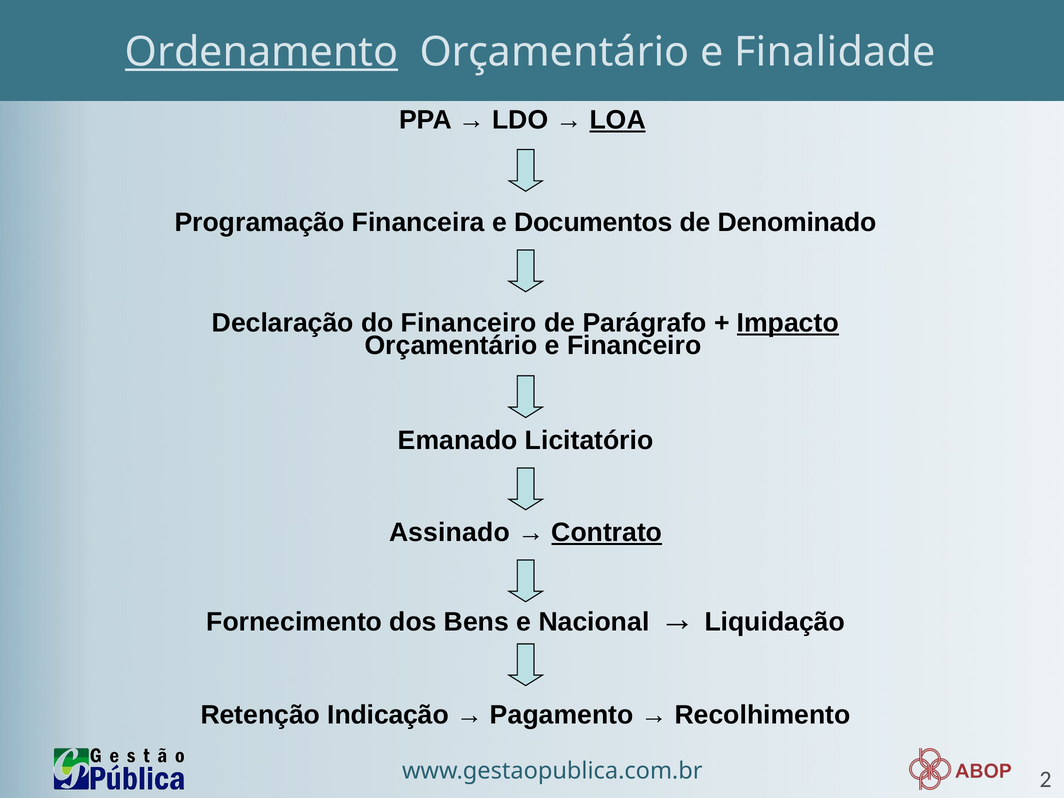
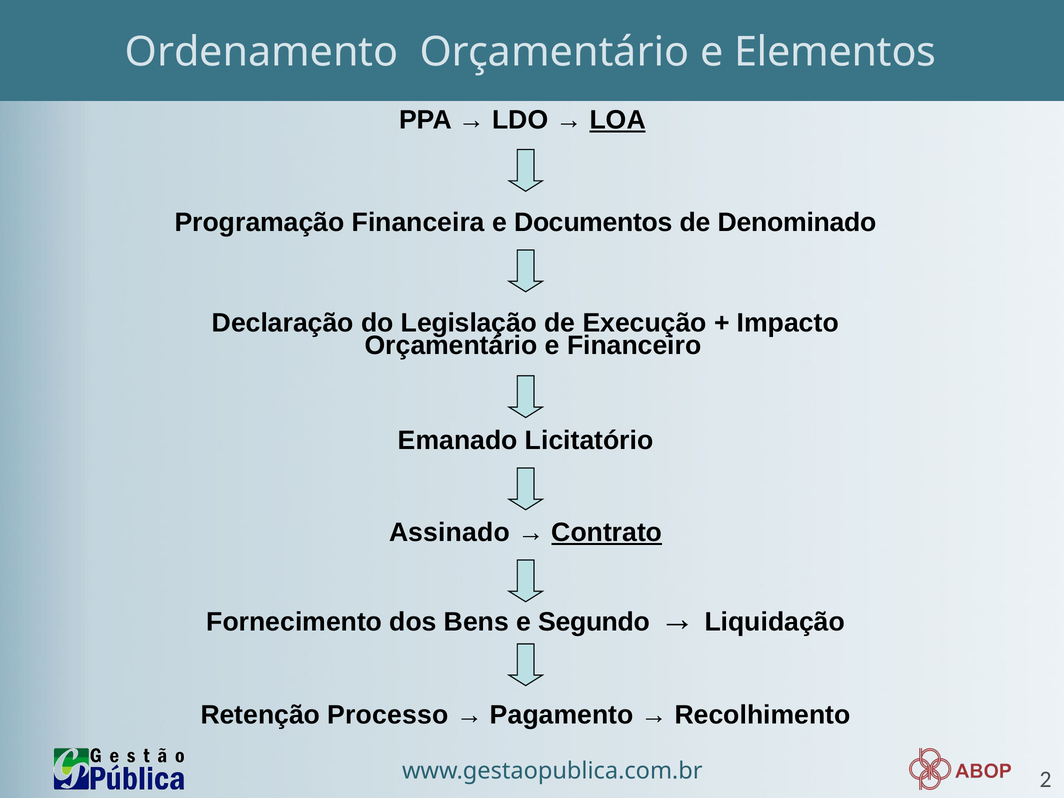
Ordenamento underline: present -> none (262, 52)
Finalidade: Finalidade -> Elementos (835, 52)
do Financeiro: Financeiro -> Legislação (469, 323)
Parágrafo: Parágrafo -> Execução (645, 323)
Impacto underline: present -> none (788, 323)
Nacional: Nacional -> Segundo (594, 622)
Indicação: Indicação -> Processo (388, 715)
